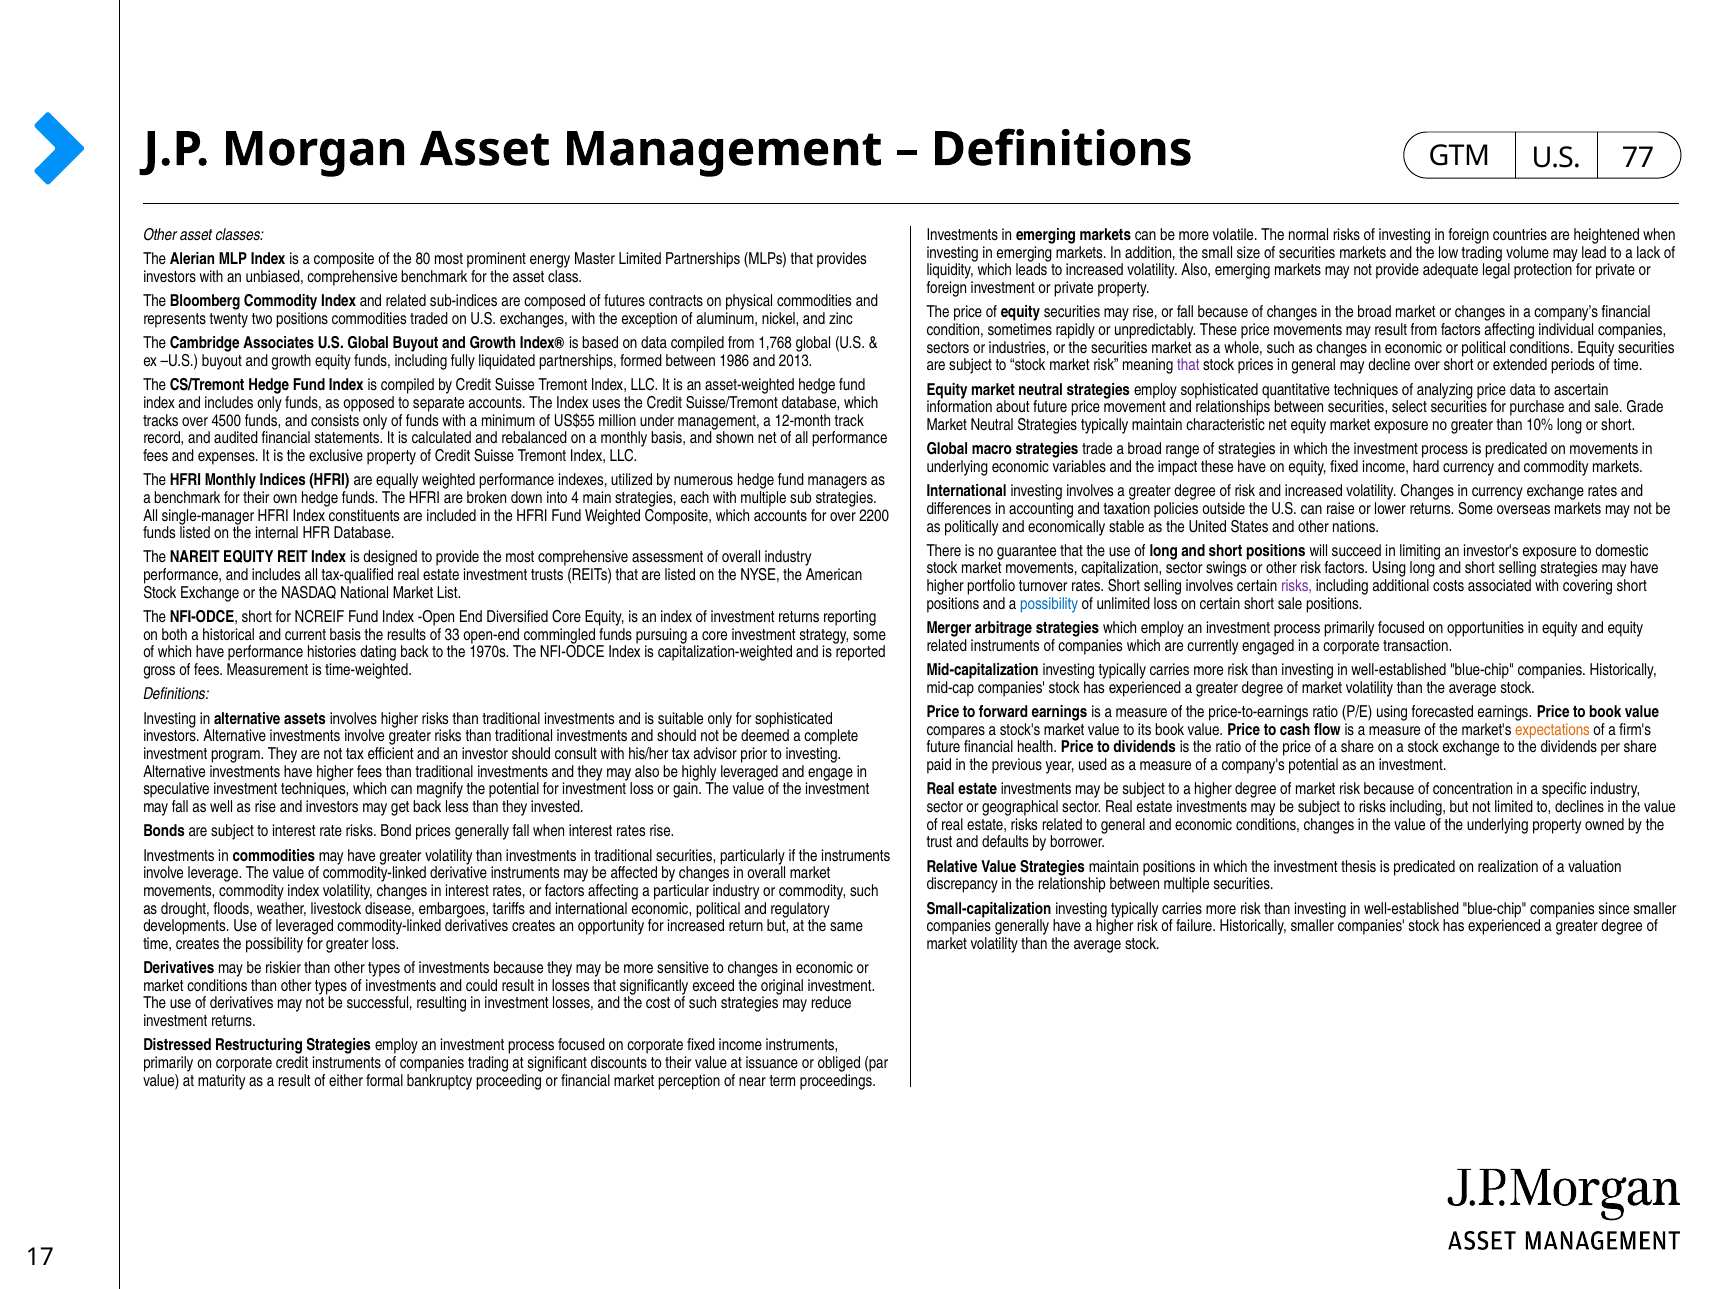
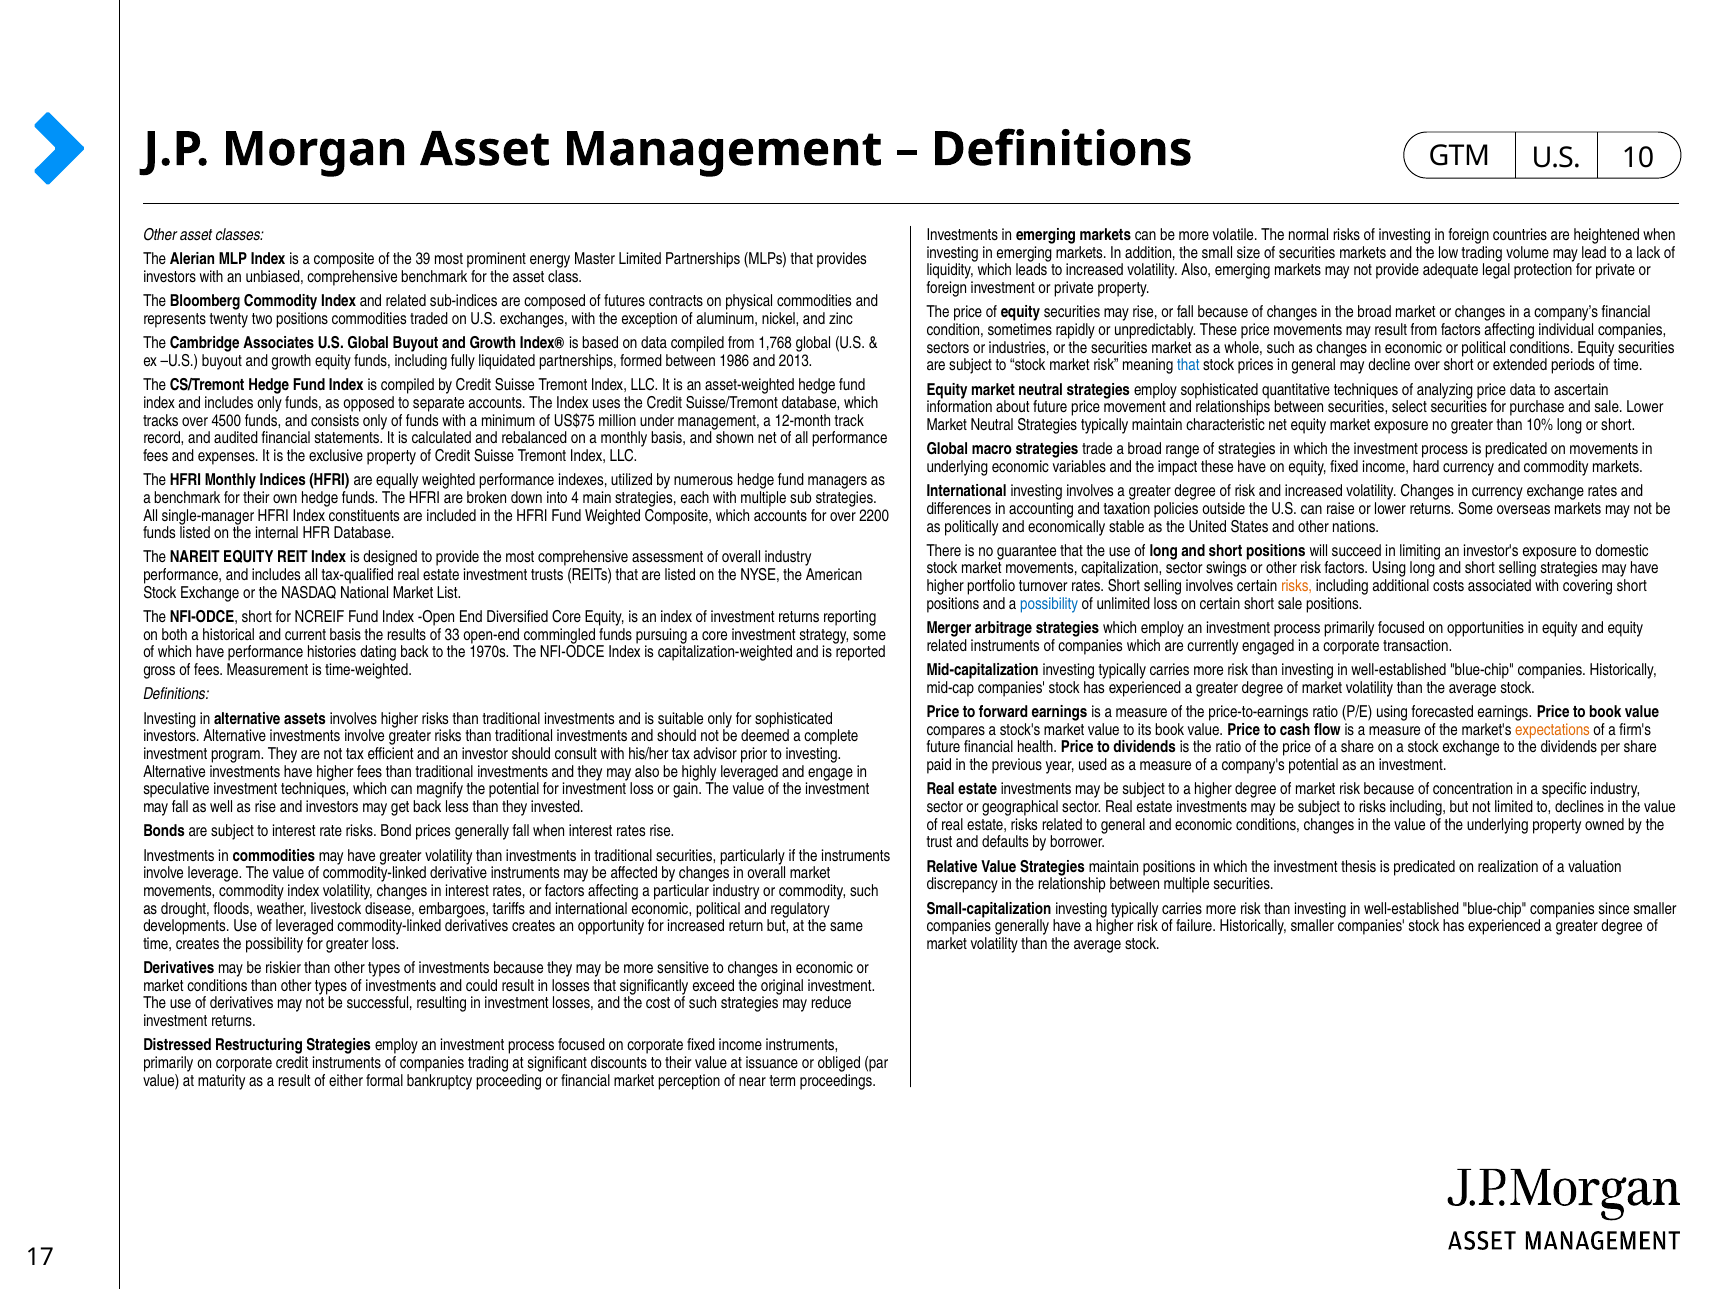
77: 77 -> 10 (1638, 158)
80: 80 -> 39 (423, 260)
that colour: purple -> blue (1188, 366)
sale Grade: Grade -> Lower (1645, 407)
US$55: US$55 -> US$75 (574, 421)
risks colour: purple -> orange (1297, 586)
